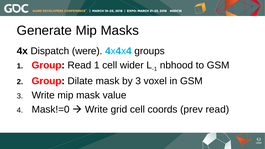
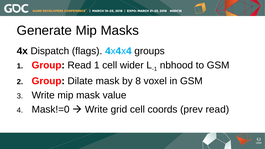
were: were -> flags (87, 51)
by 3: 3 -> 8 (138, 81)
